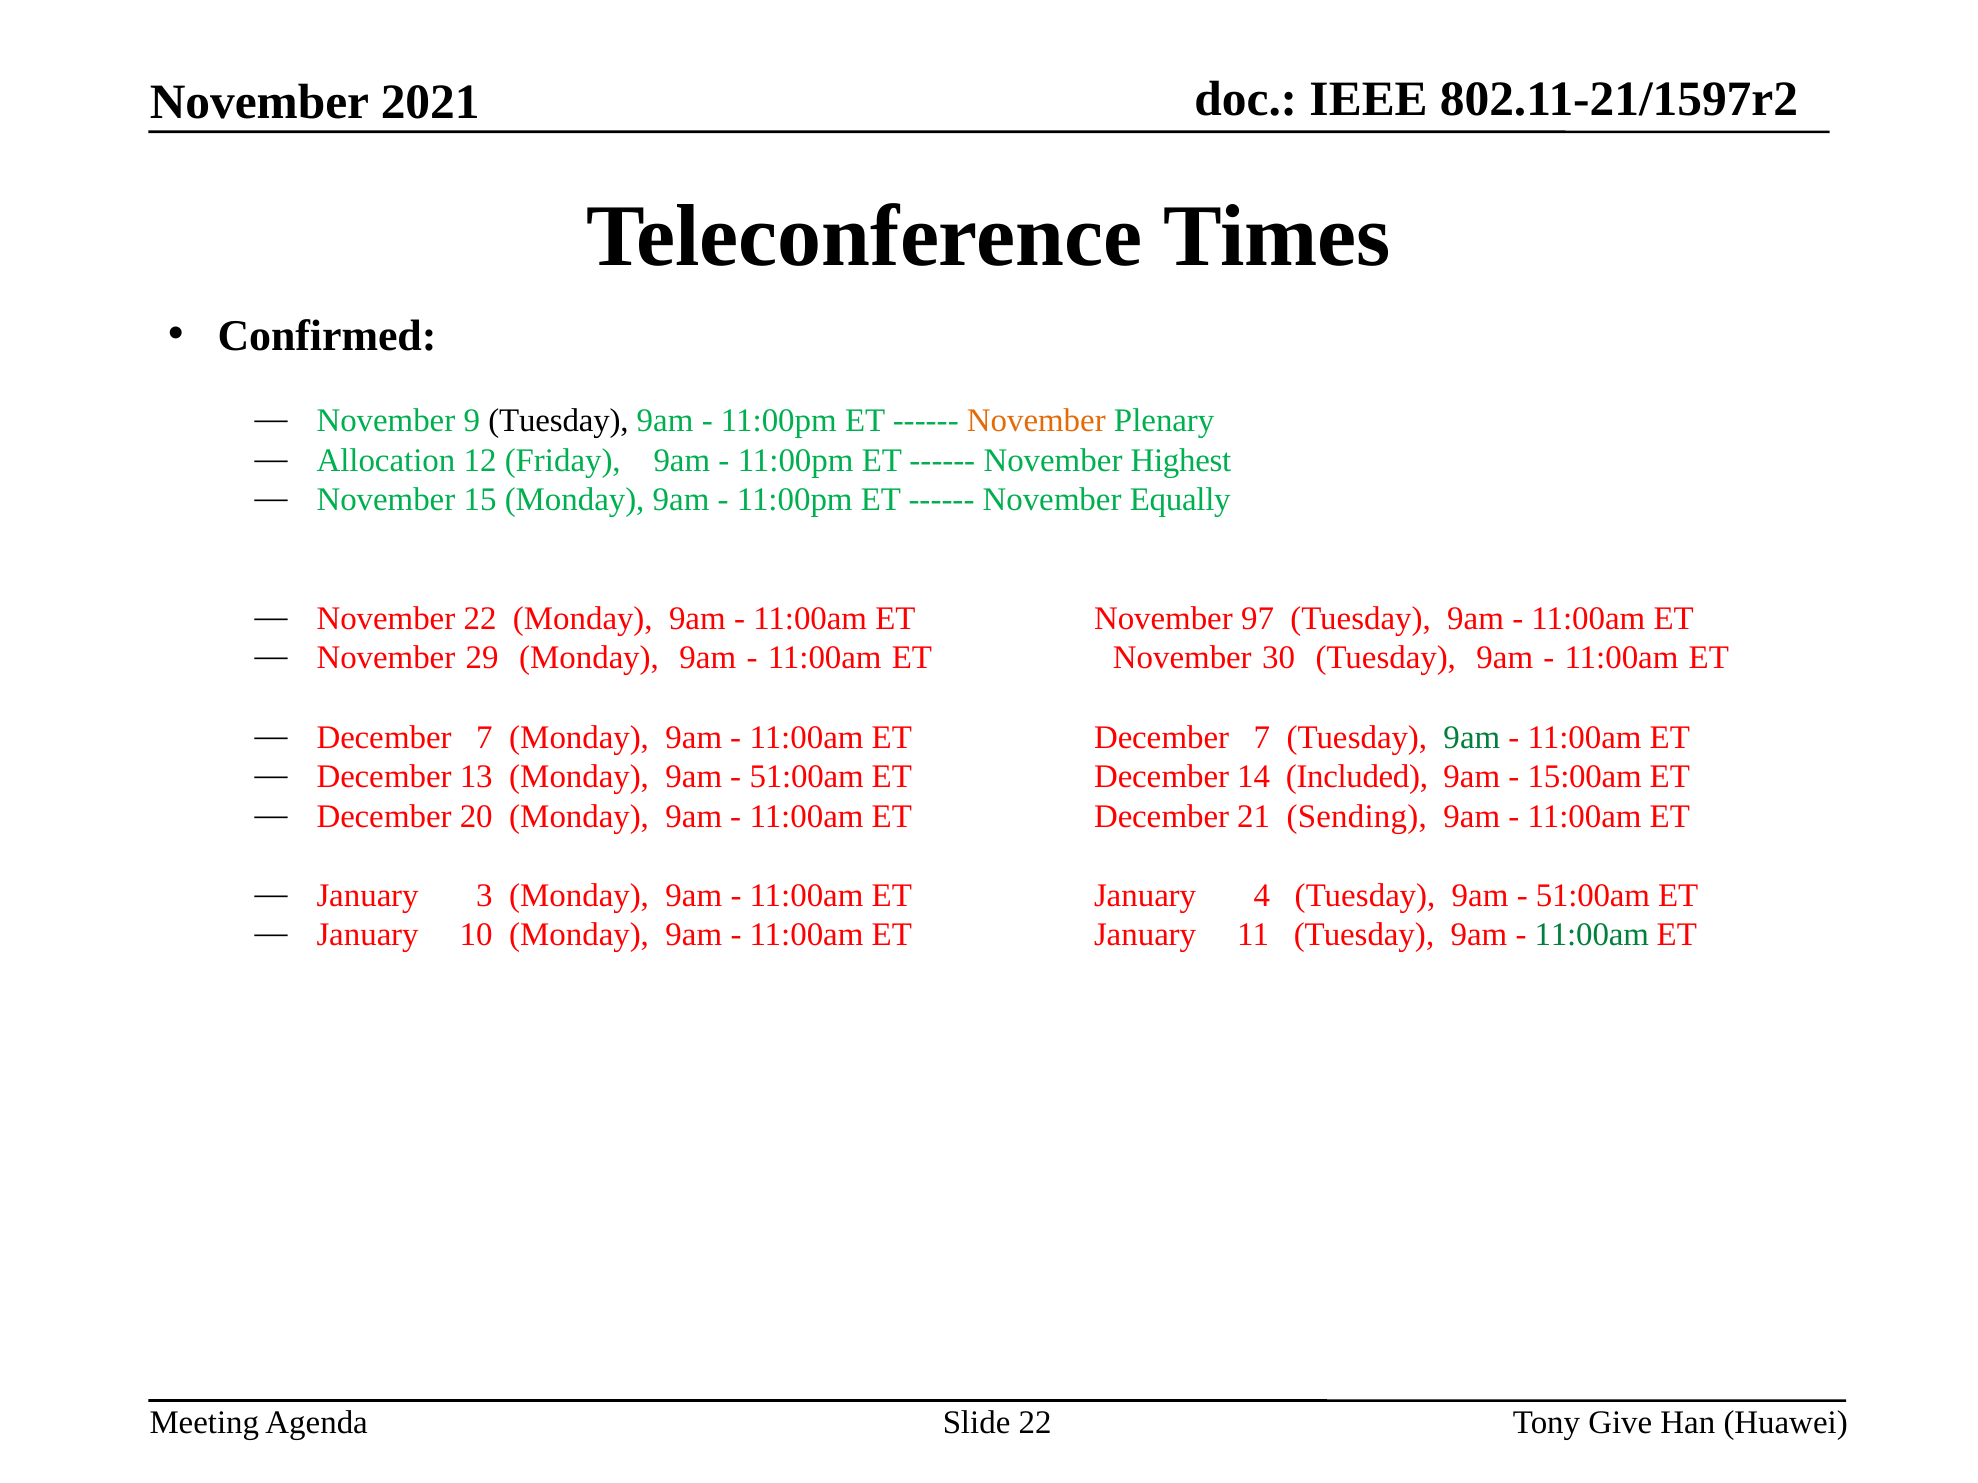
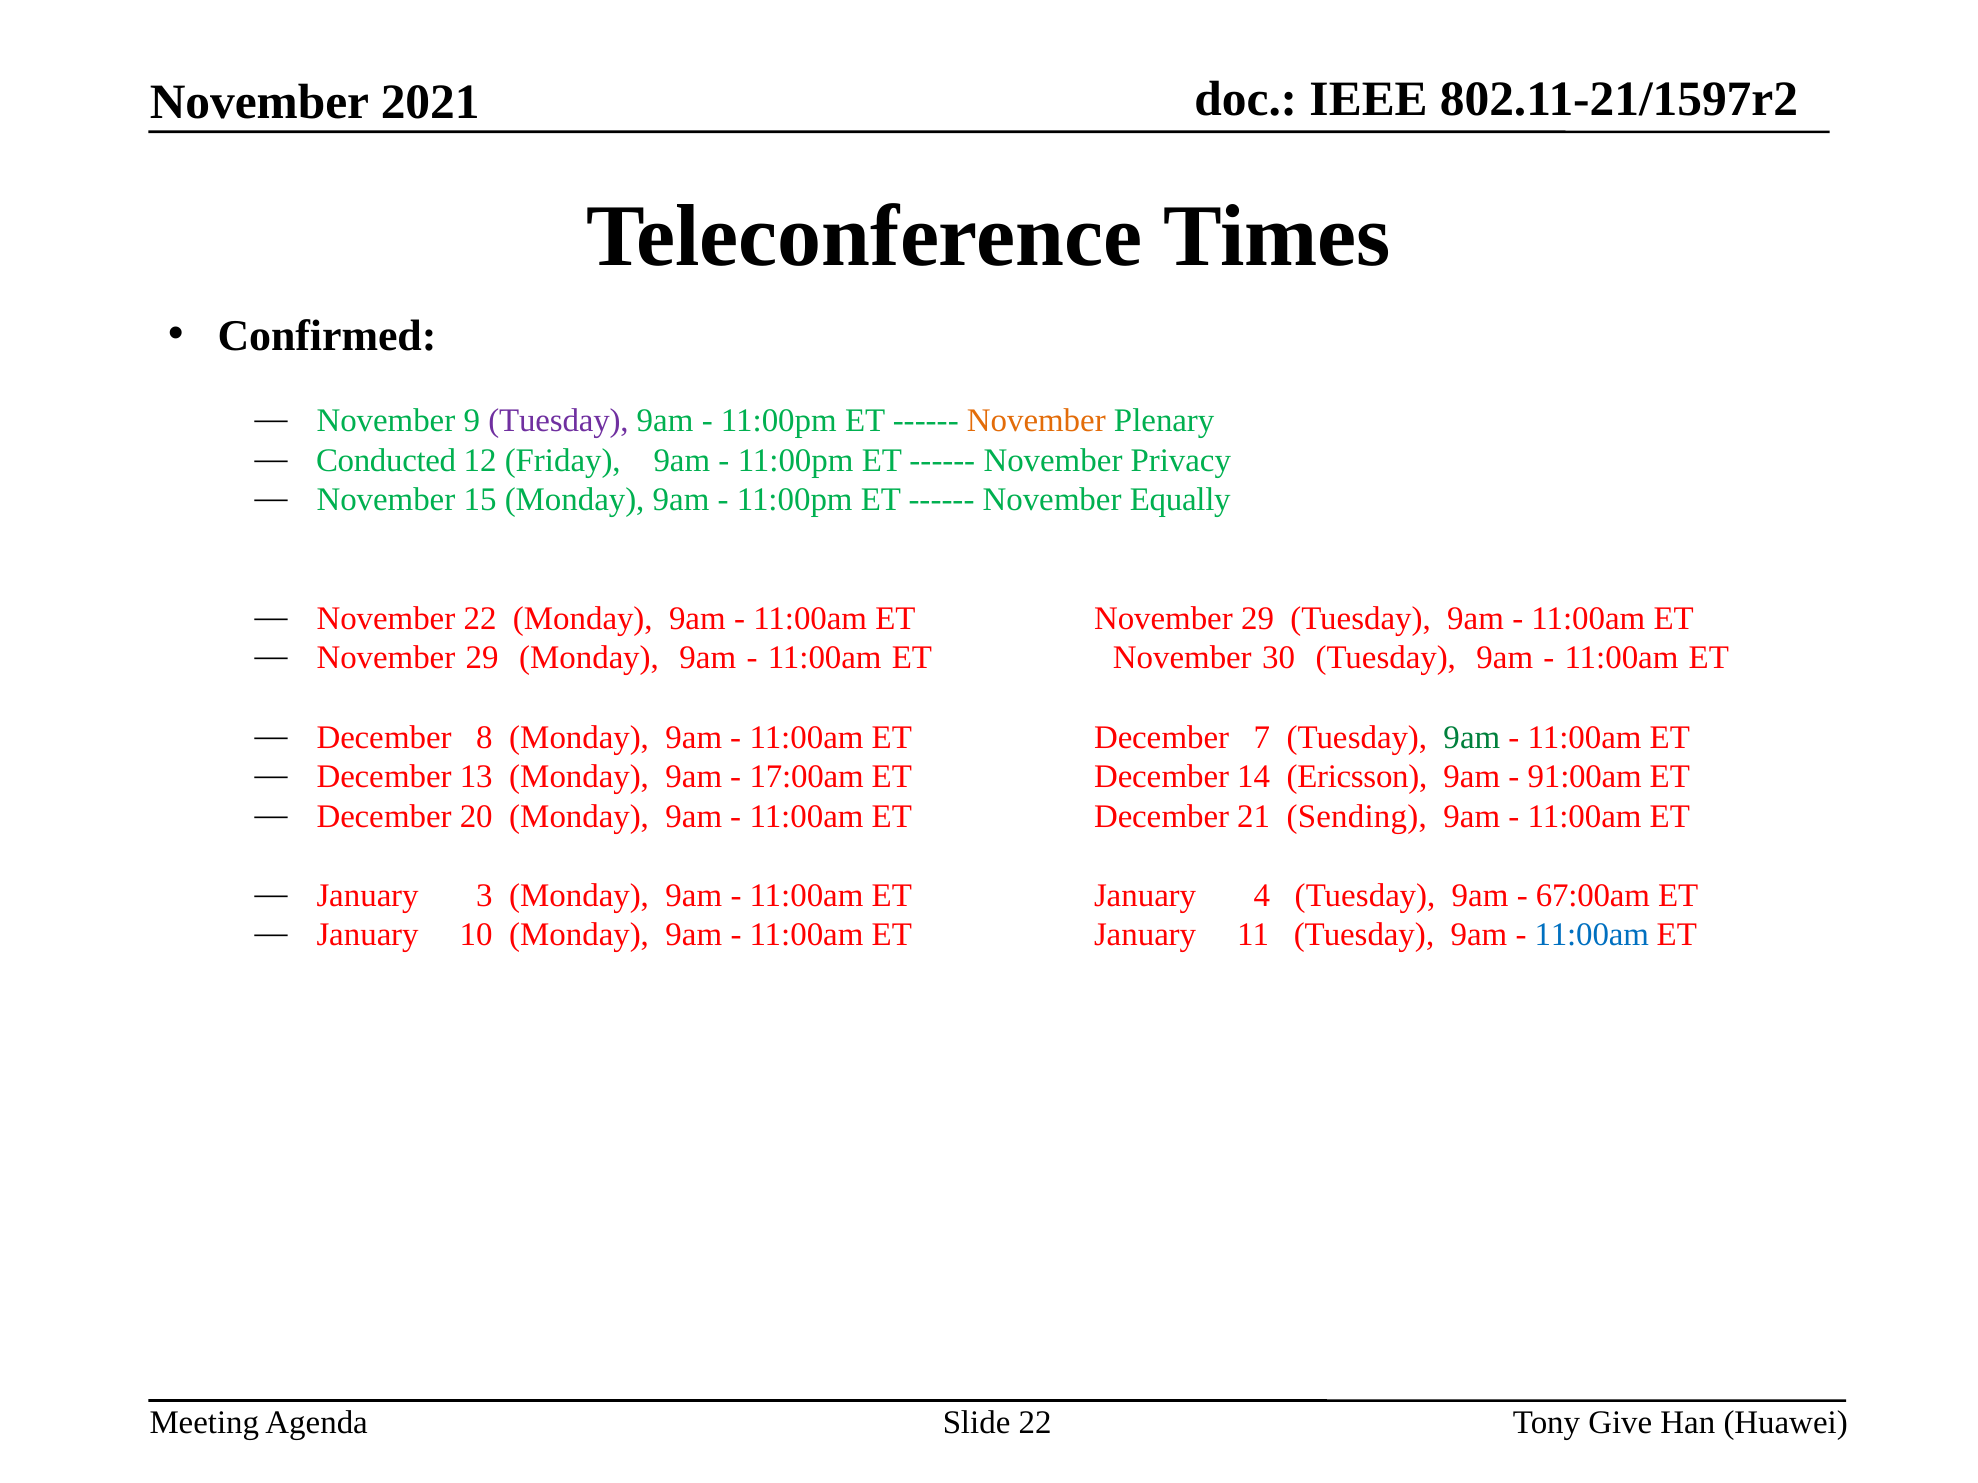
Tuesday colour: black -> purple (558, 421)
Allocation: Allocation -> Conducted (386, 461)
Highest: Highest -> Privacy (1181, 461)
ET November 97: 97 -> 29 (1258, 619)
7: 7 -> 8 (484, 737)
51:00am: 51:00am -> 17:00am (807, 777)
Included: Included -> Ericsson (1357, 777)
15:00am: 15:00am -> 91:00am (1585, 777)
51:00am: 51:00am -> 67:00am (1593, 896)
11:00am colour: green -> blue (1592, 935)
